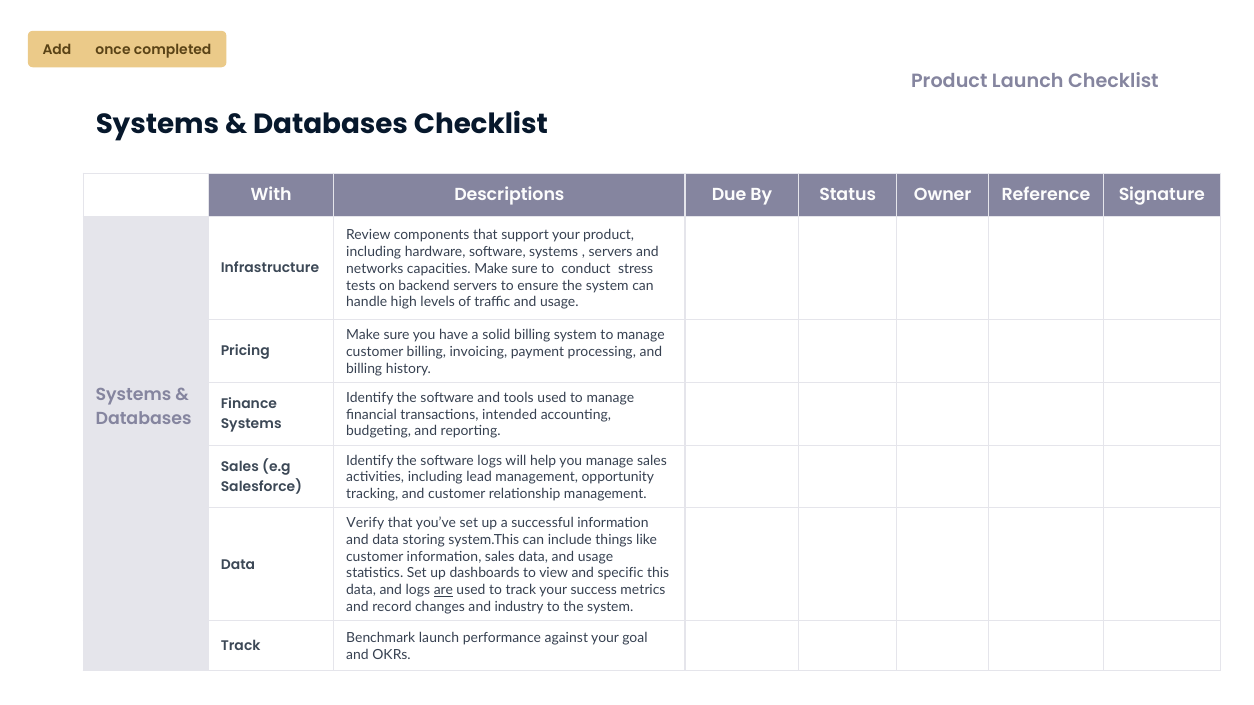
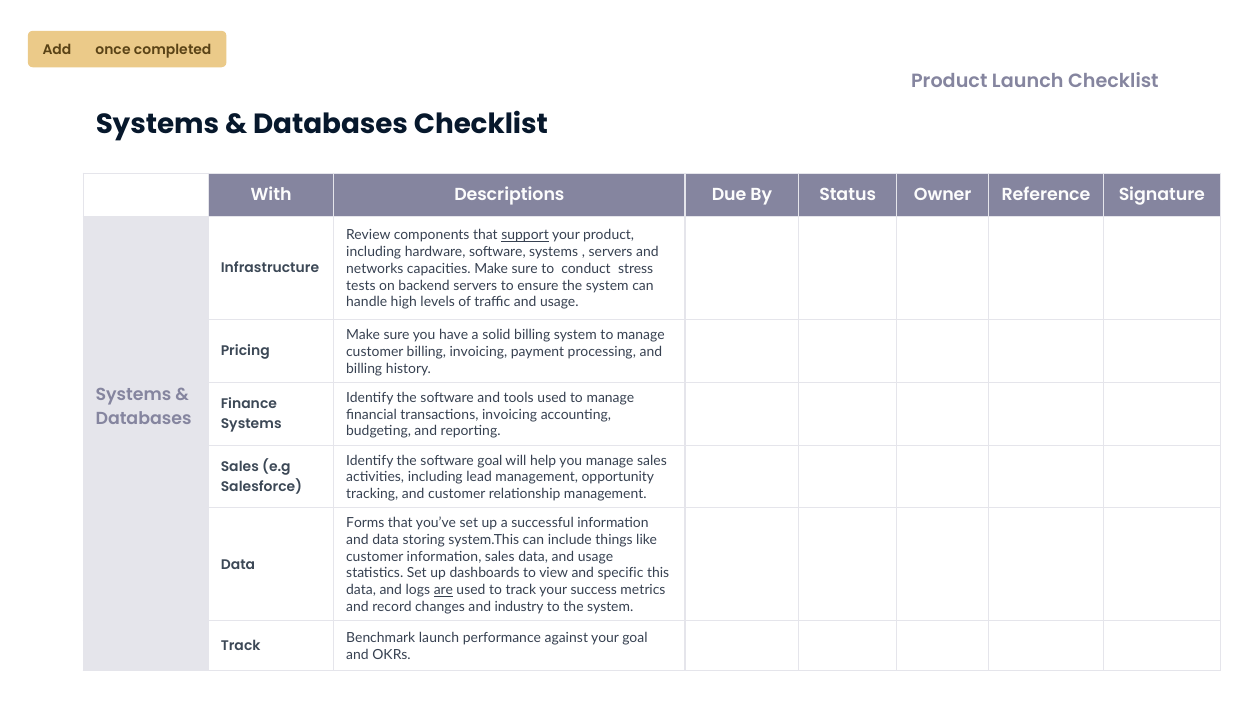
support underline: none -> present (525, 235)
transactions intended: intended -> invoicing (510, 415)
software logs: logs -> goal (490, 461)
Verify: Verify -> Forms (365, 523)
